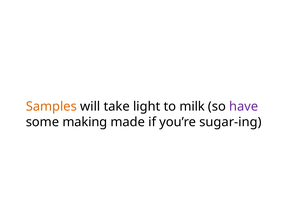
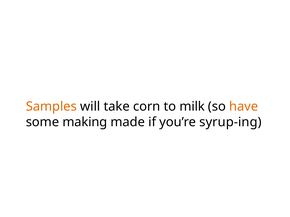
light: light -> corn (147, 107)
have colour: purple -> orange (244, 107)
sugar-ing: sugar-ing -> syrup-ing (230, 122)
